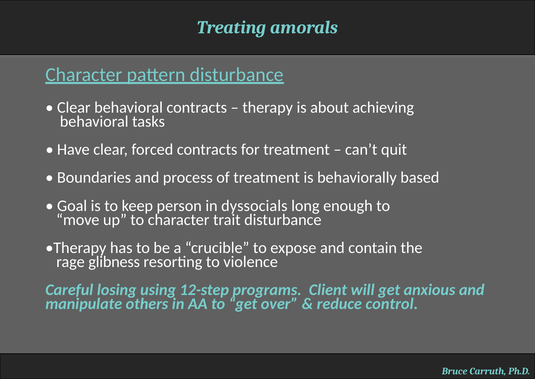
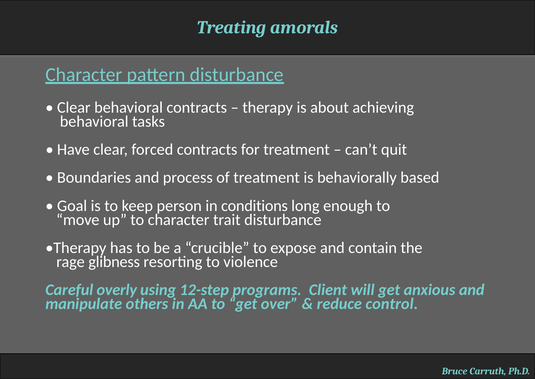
dyssocials: dyssocials -> conditions (254, 205)
losing: losing -> overly (117, 290)
